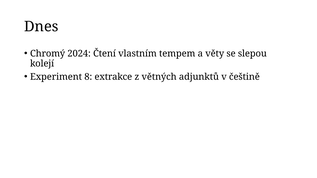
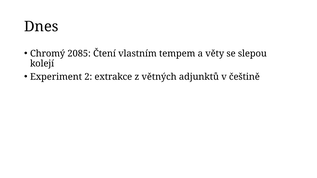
2024: 2024 -> 2085 (79, 54)
8: 8 -> 2 (88, 77)
